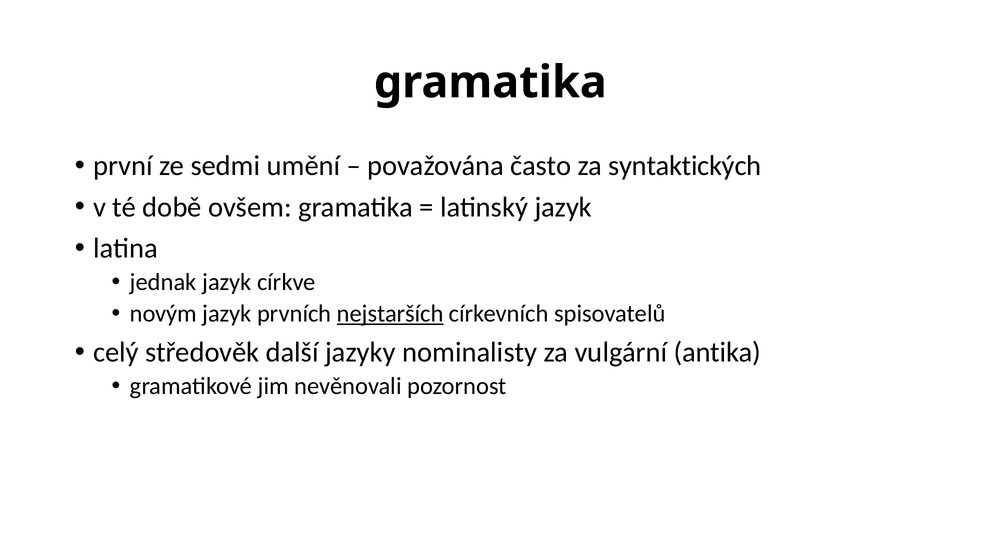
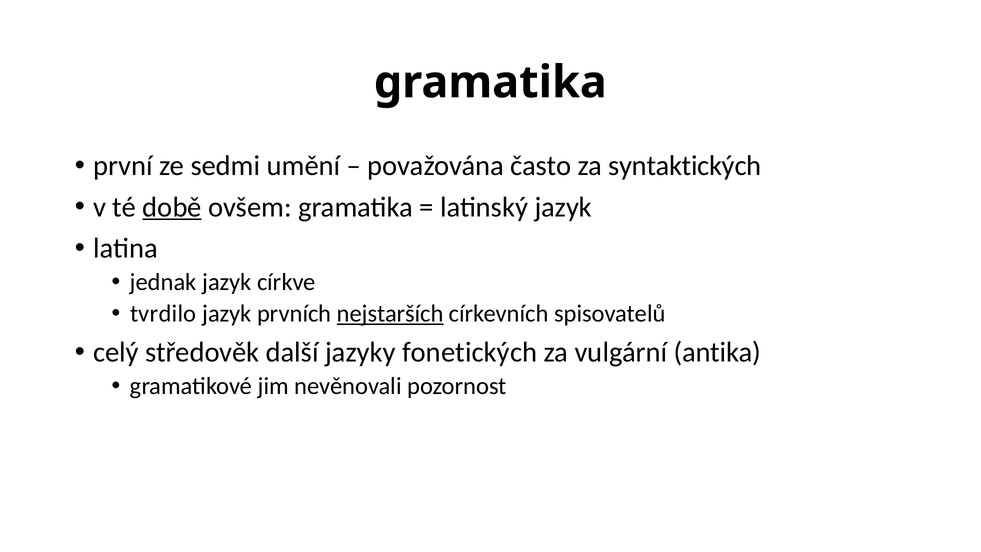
době underline: none -> present (172, 207)
novým: novým -> tvrdilo (163, 314)
nominalisty: nominalisty -> fonetických (470, 352)
